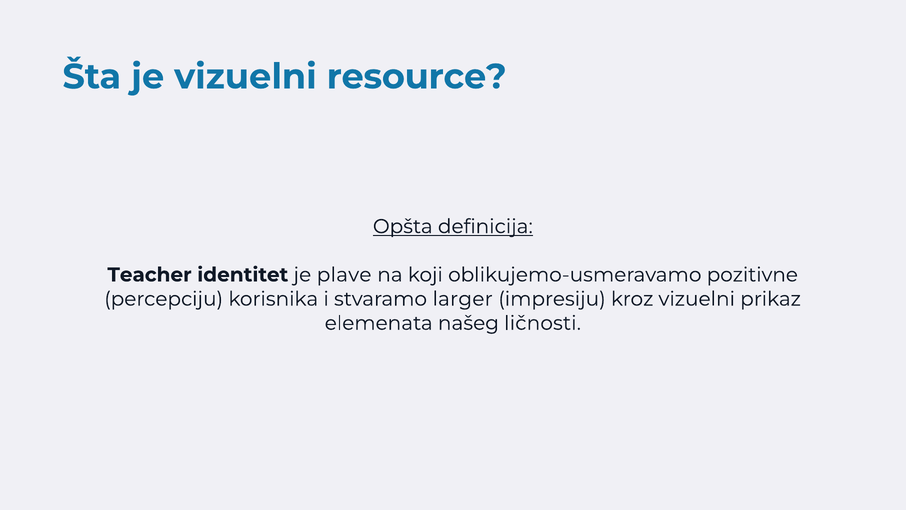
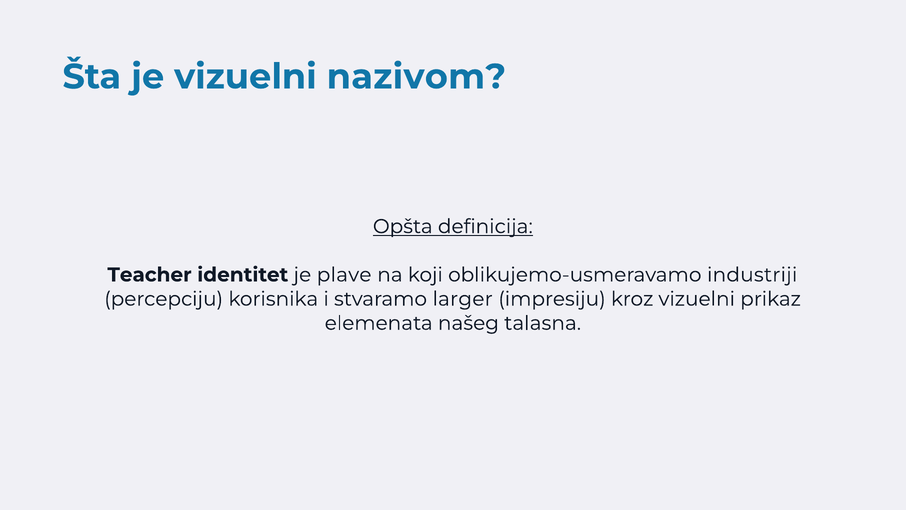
resource: resource -> nazivom (416, 77)
pozitivne: pozitivne -> industriji (752, 275)
ličnosti: ličnosti -> talasna (543, 323)
